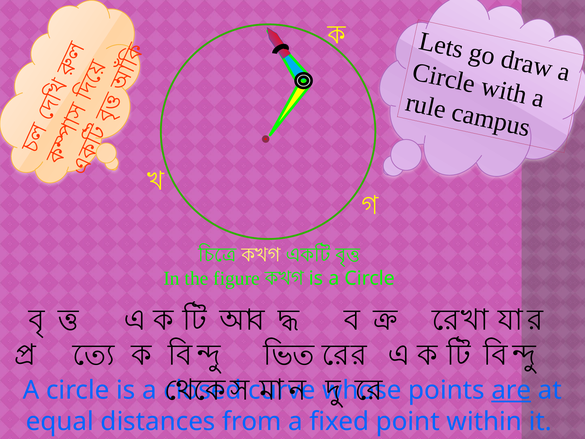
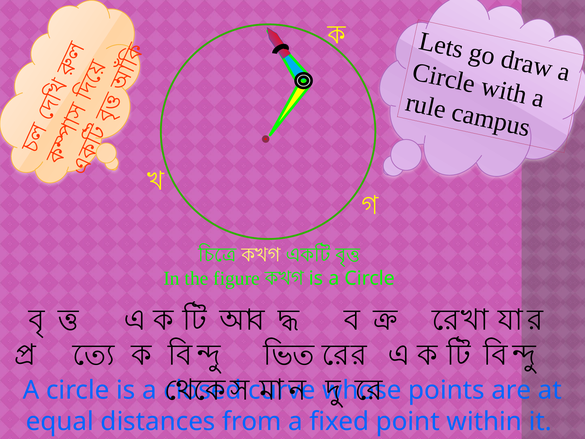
are underline: present -> none (511, 390)
